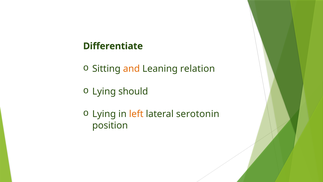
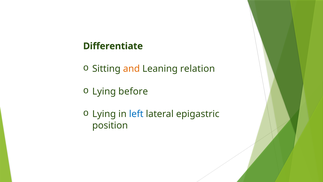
should: should -> before (133, 91)
left colour: orange -> blue (136, 114)
serotonin: serotonin -> epigastric (198, 114)
